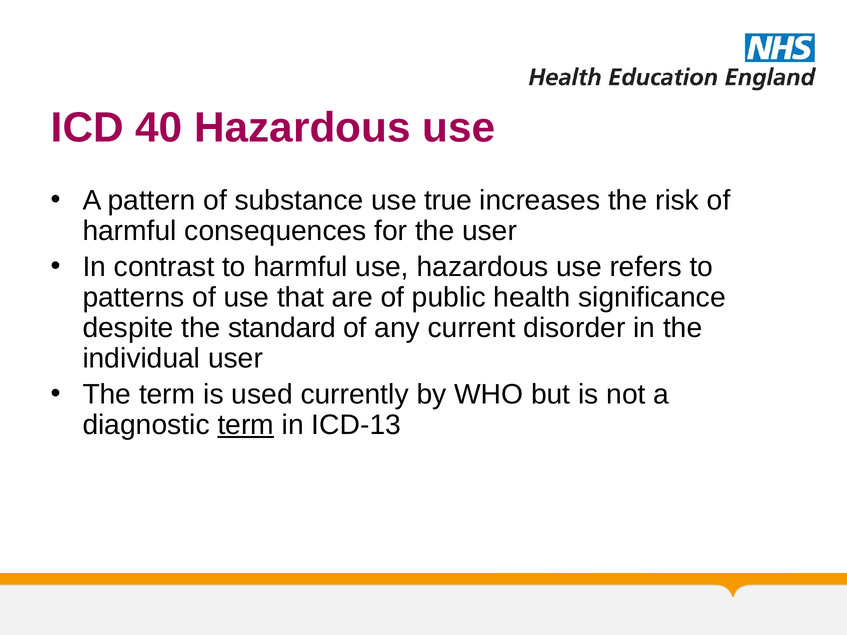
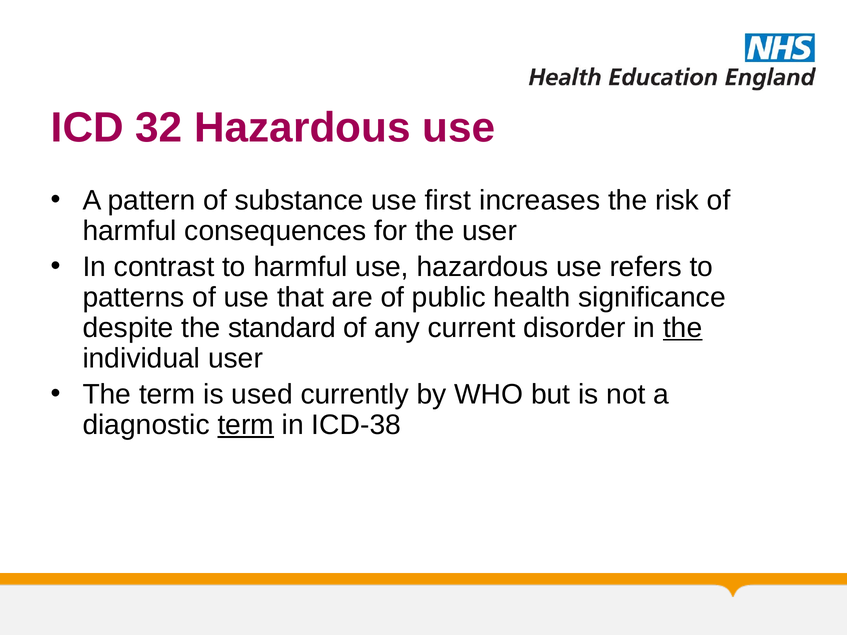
40: 40 -> 32 (159, 128)
true: true -> first (448, 200)
the underline: none -> present (683, 328)
ICD-13: ICD-13 -> ICD-38 (356, 425)
